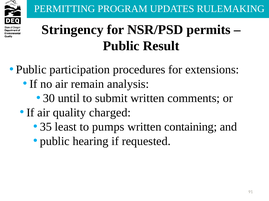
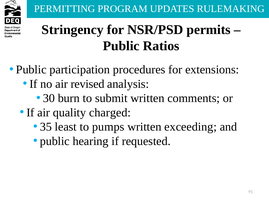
Result: Result -> Ratios (161, 46)
remain: remain -> revised (88, 84)
until: until -> burn (69, 99)
containing: containing -> exceeding (191, 127)
